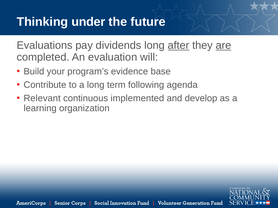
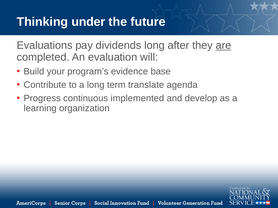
after underline: present -> none (179, 46)
following: following -> translate (146, 85)
Relevant: Relevant -> Progress (42, 99)
